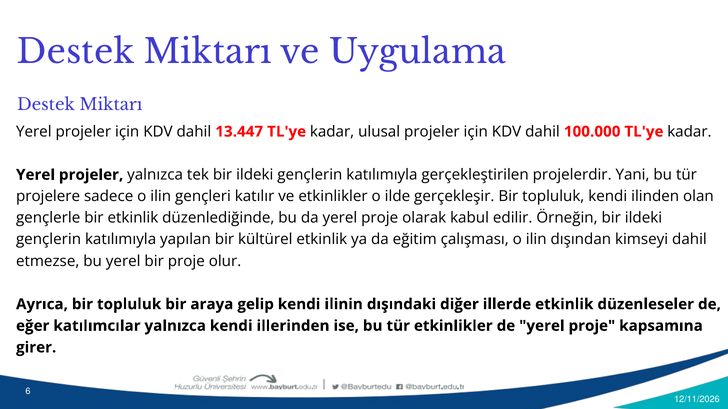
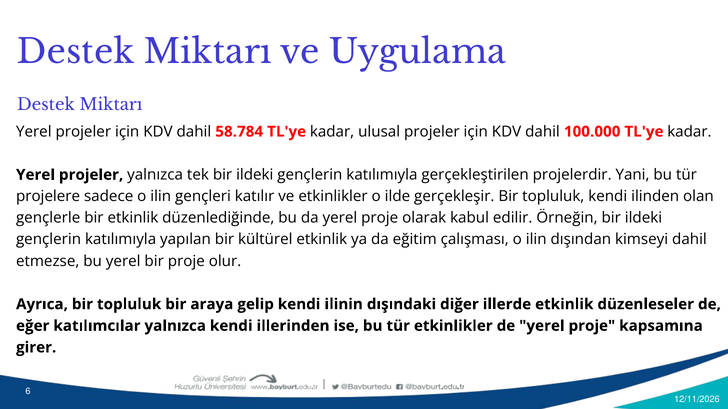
13.447: 13.447 -> 58.784 (239, 132)
